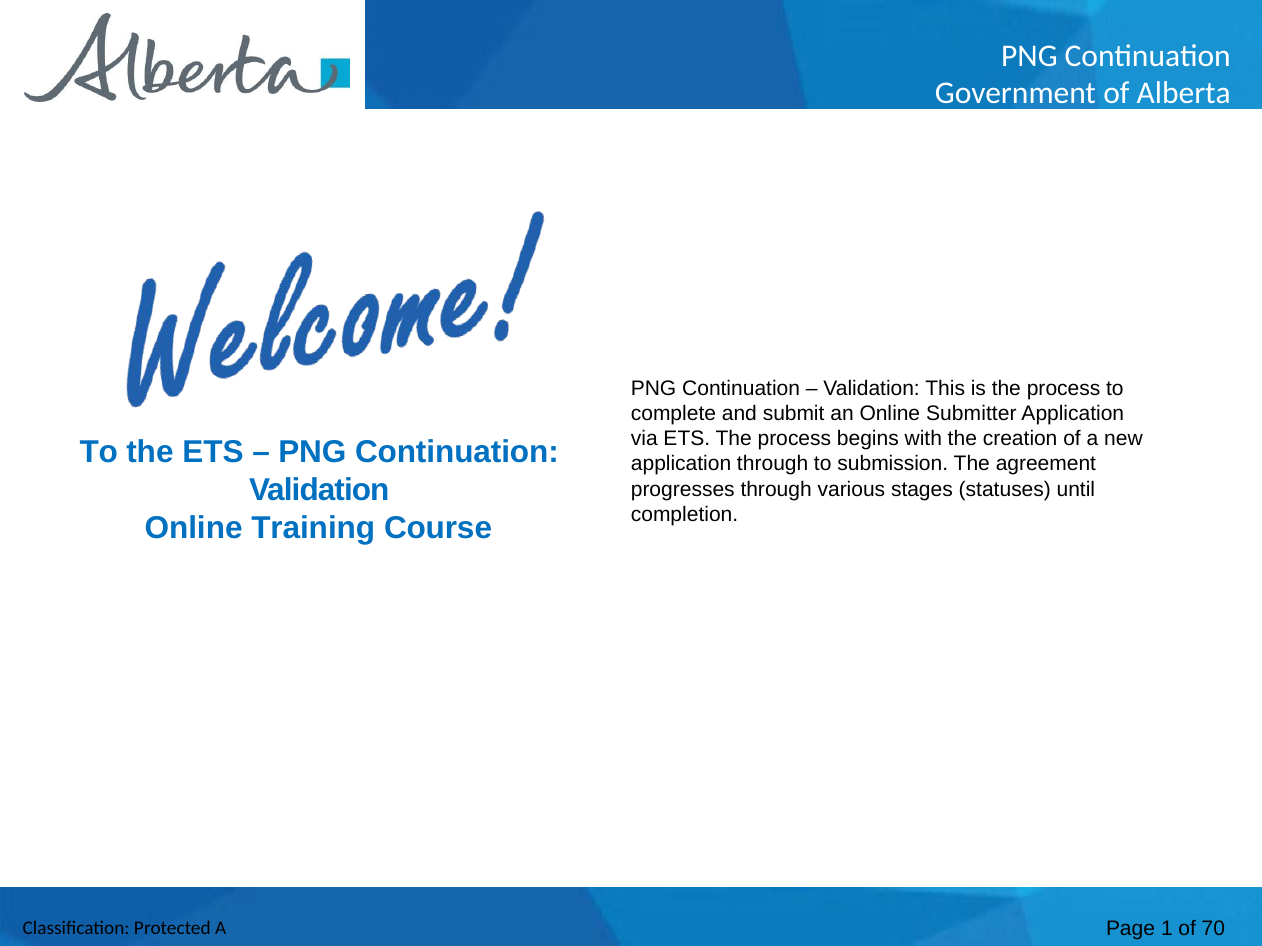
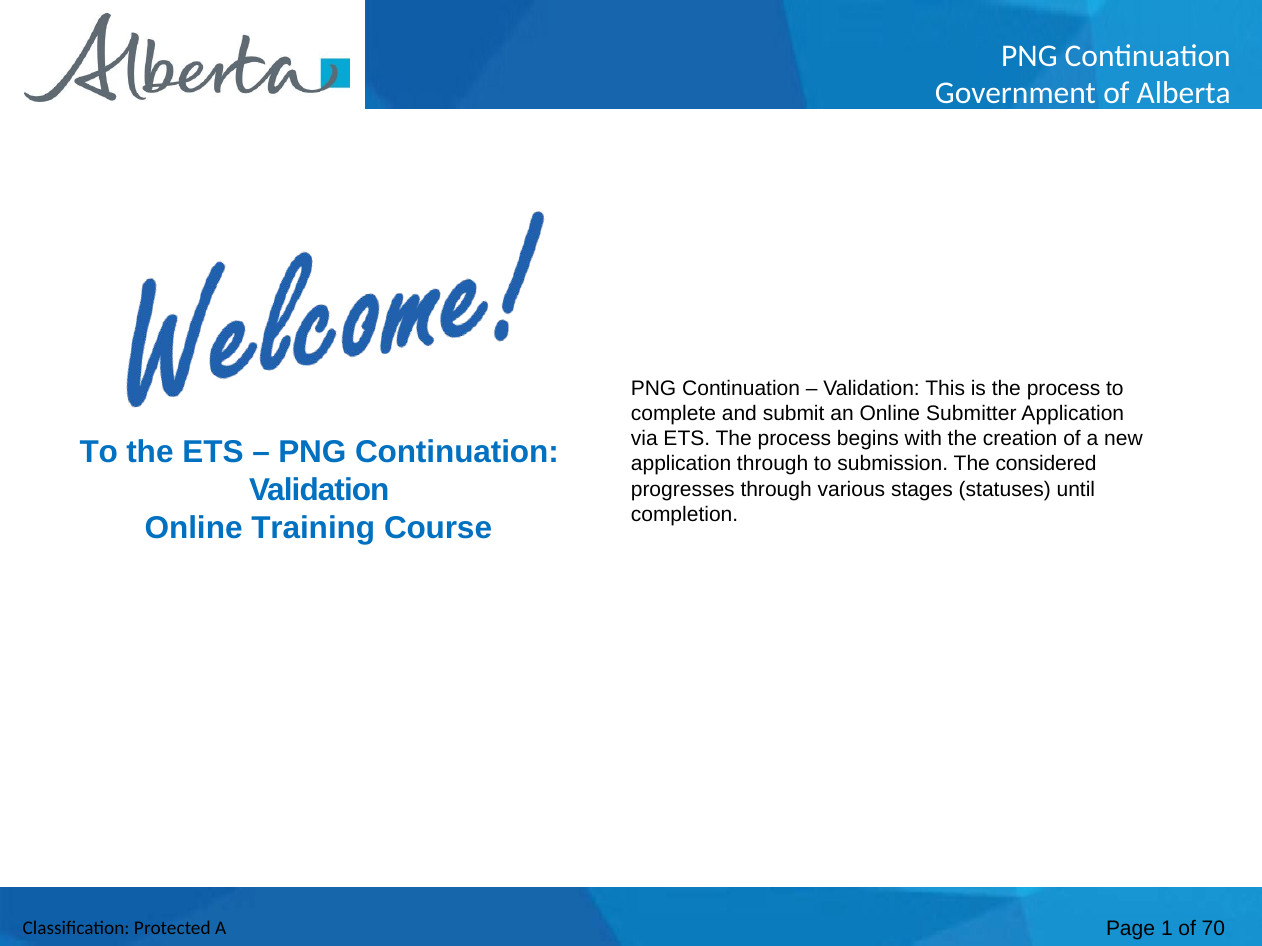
agreement: agreement -> considered (1046, 464)
